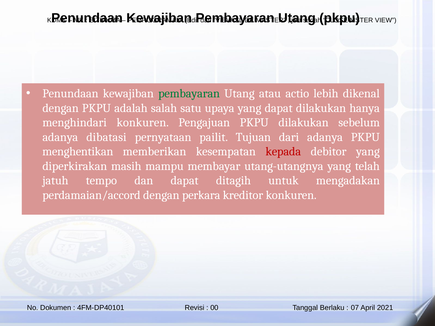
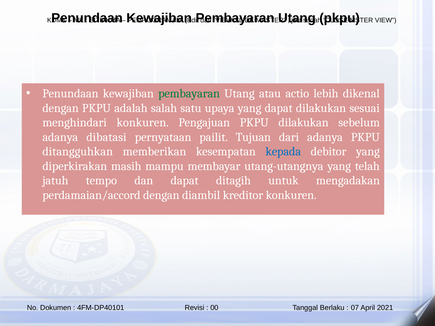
hanya: hanya -> sesuai (365, 108)
menghentikan: menghentikan -> ditangguhkan (78, 152)
kepada colour: red -> blue (283, 152)
perkara: perkara -> diambil (201, 195)
